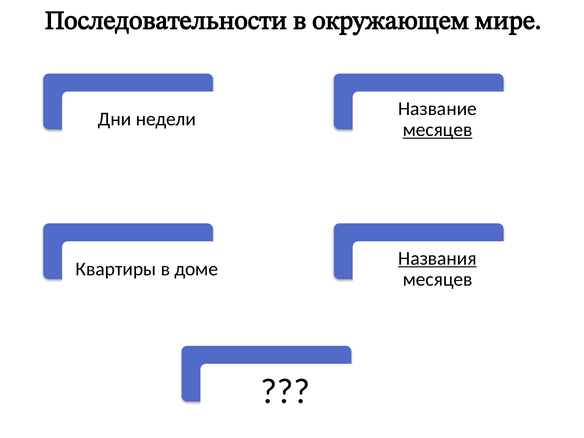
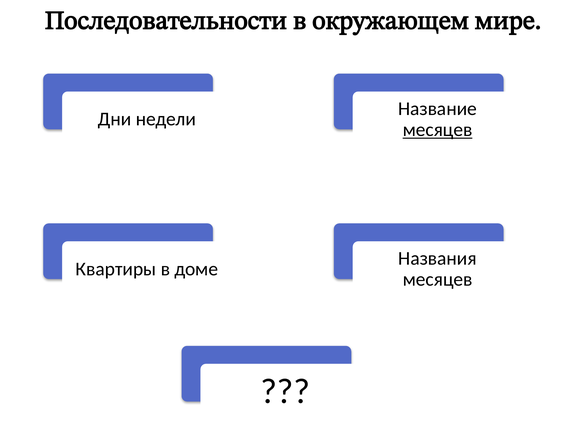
Названия underline: present -> none (438, 258)
